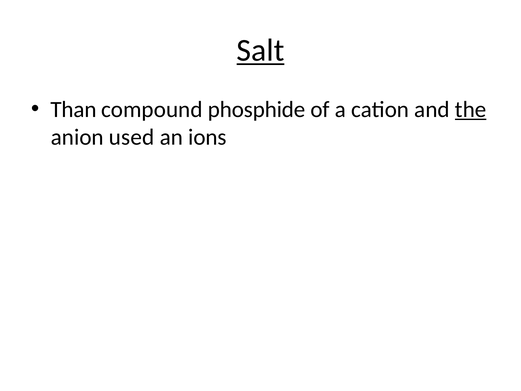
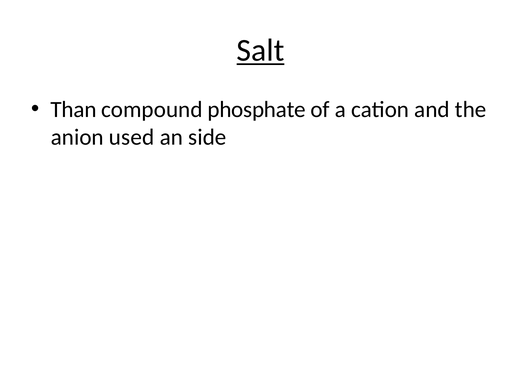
phosphide: phosphide -> phosphate (257, 109)
the underline: present -> none (471, 109)
ions: ions -> side (207, 137)
